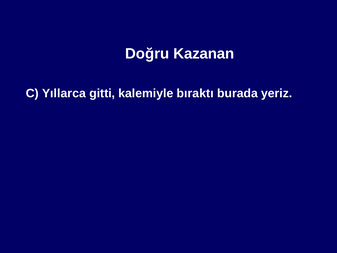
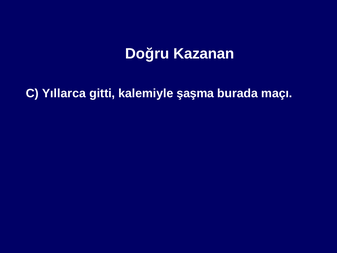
bıraktı: bıraktı -> şaşma (195, 93)
yeriz: yeriz -> maçı (277, 93)
